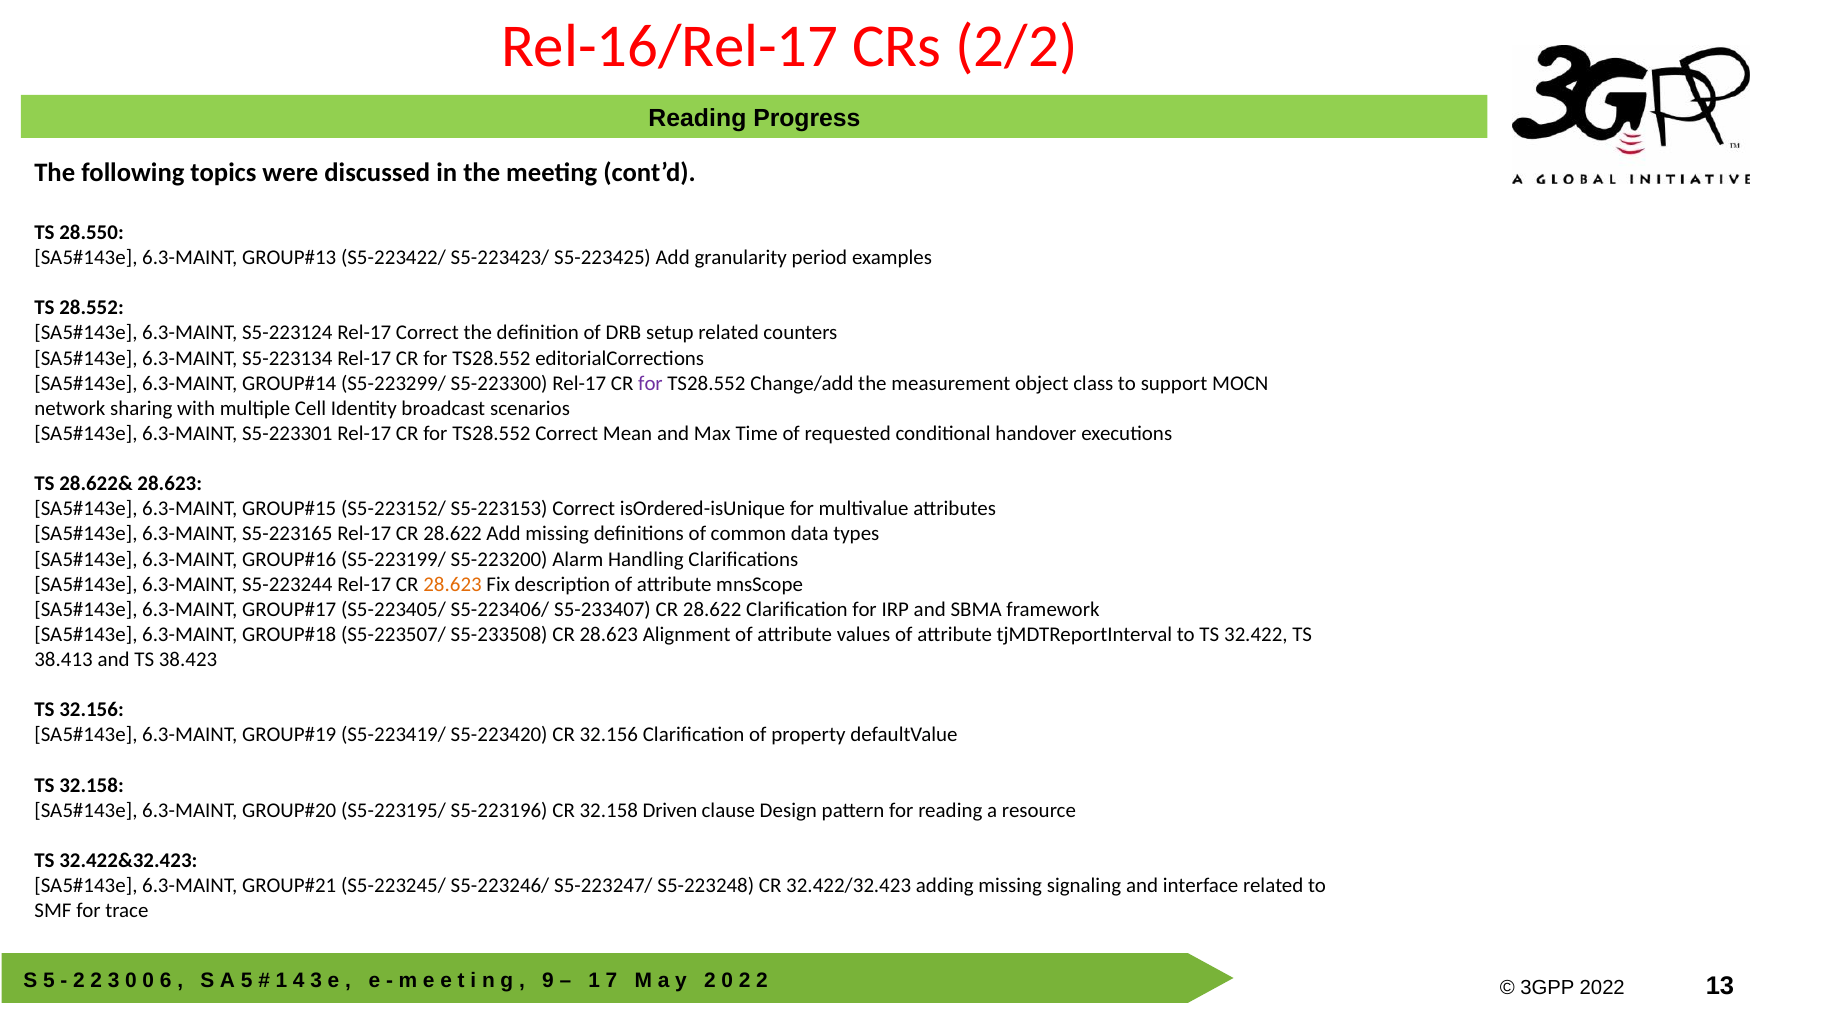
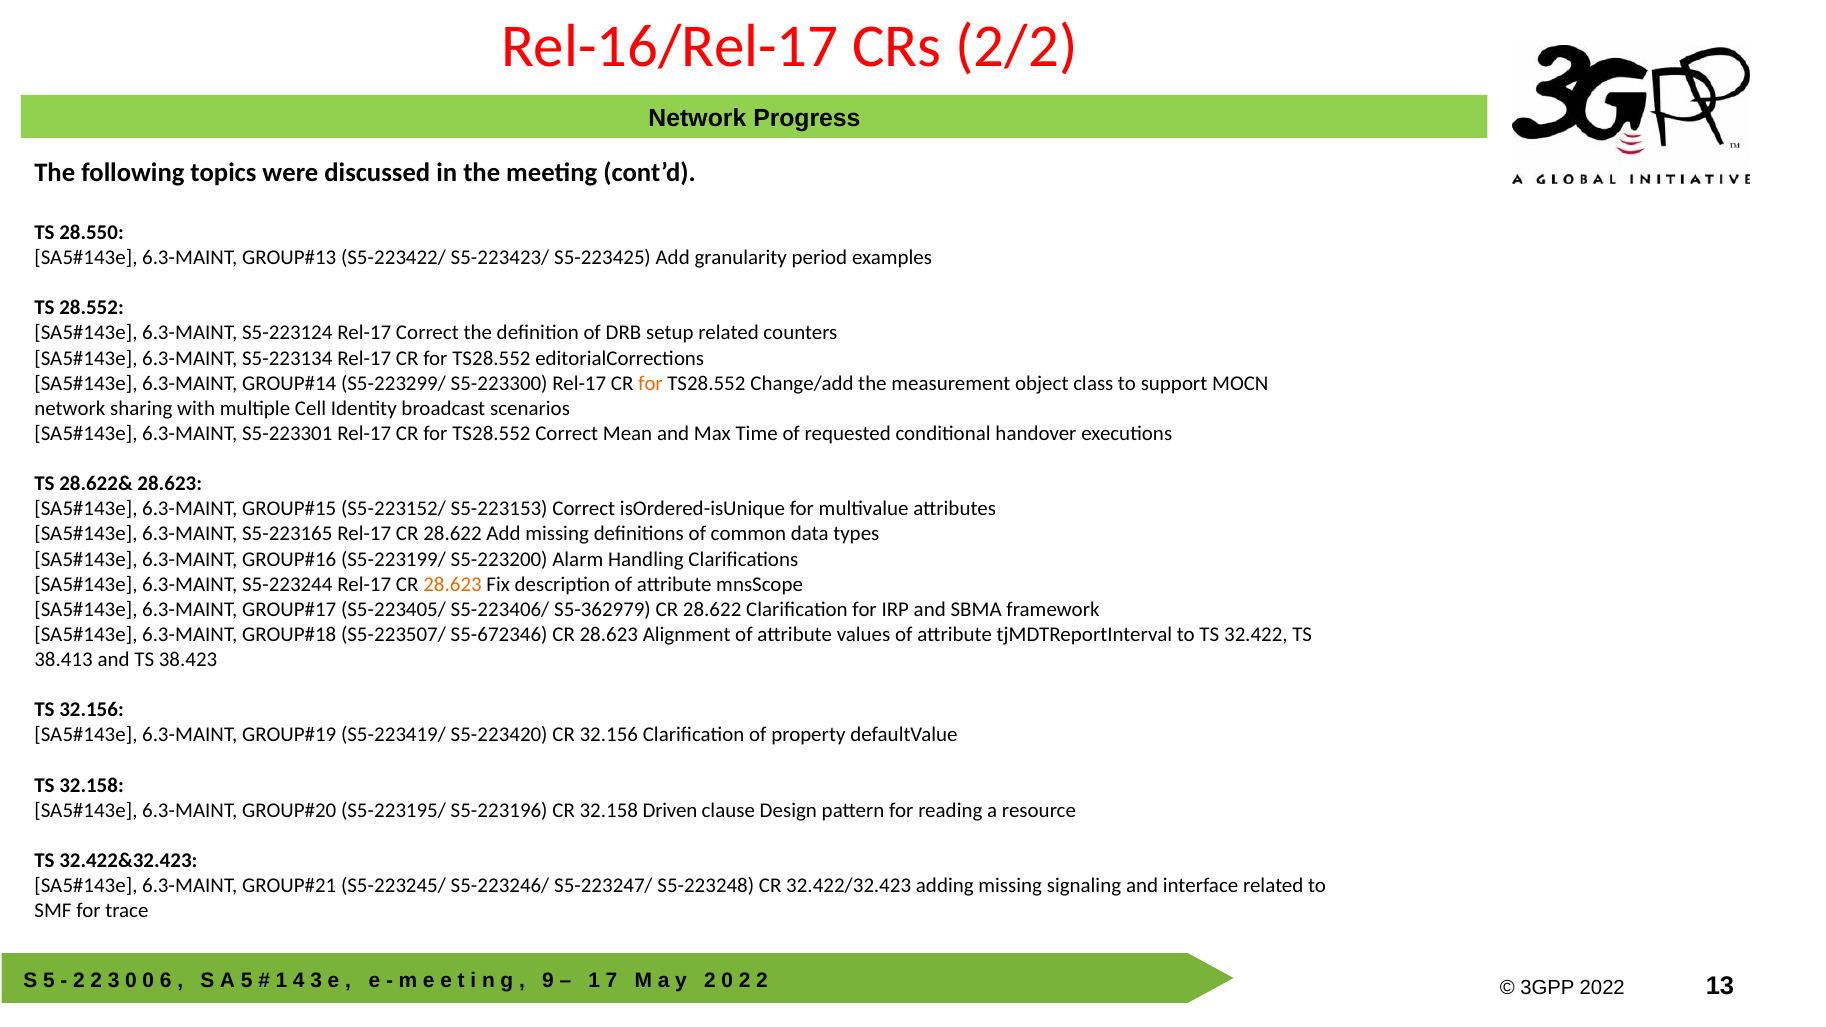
Reading: Reading -> Network (697, 118)
for colour: purple -> orange (650, 383)
S5-233407: S5-233407 -> S5-362979 (602, 609)
S5-233508: S5-233508 -> S5-672346 (499, 635)
